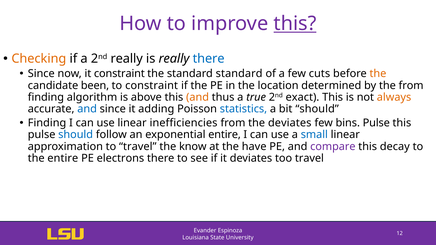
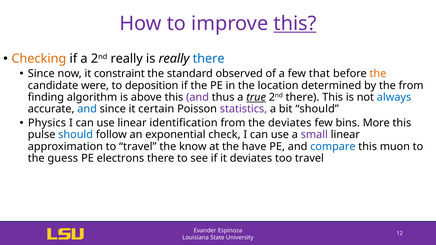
standard standard: standard -> observed (239, 74)
cuts: cuts -> that (319, 74)
been: been -> were (95, 86)
to constraint: constraint -> deposition (152, 86)
and colour: orange -> purple (198, 97)
true underline: none -> present (256, 97)
2nd exact: exact -> there (302, 97)
always colour: orange -> blue (394, 97)
adding: adding -> certain (156, 109)
statistics colour: blue -> purple (243, 109)
Finding: Finding -> Physics (47, 123)
inefficiencies: inefficiencies -> identification (184, 123)
bins Pulse: Pulse -> More (376, 123)
exponential entire: entire -> check (224, 135)
small colour: blue -> purple (314, 135)
compare colour: purple -> blue (333, 147)
decay: decay -> muon (395, 147)
the entire: entire -> guess (63, 158)
